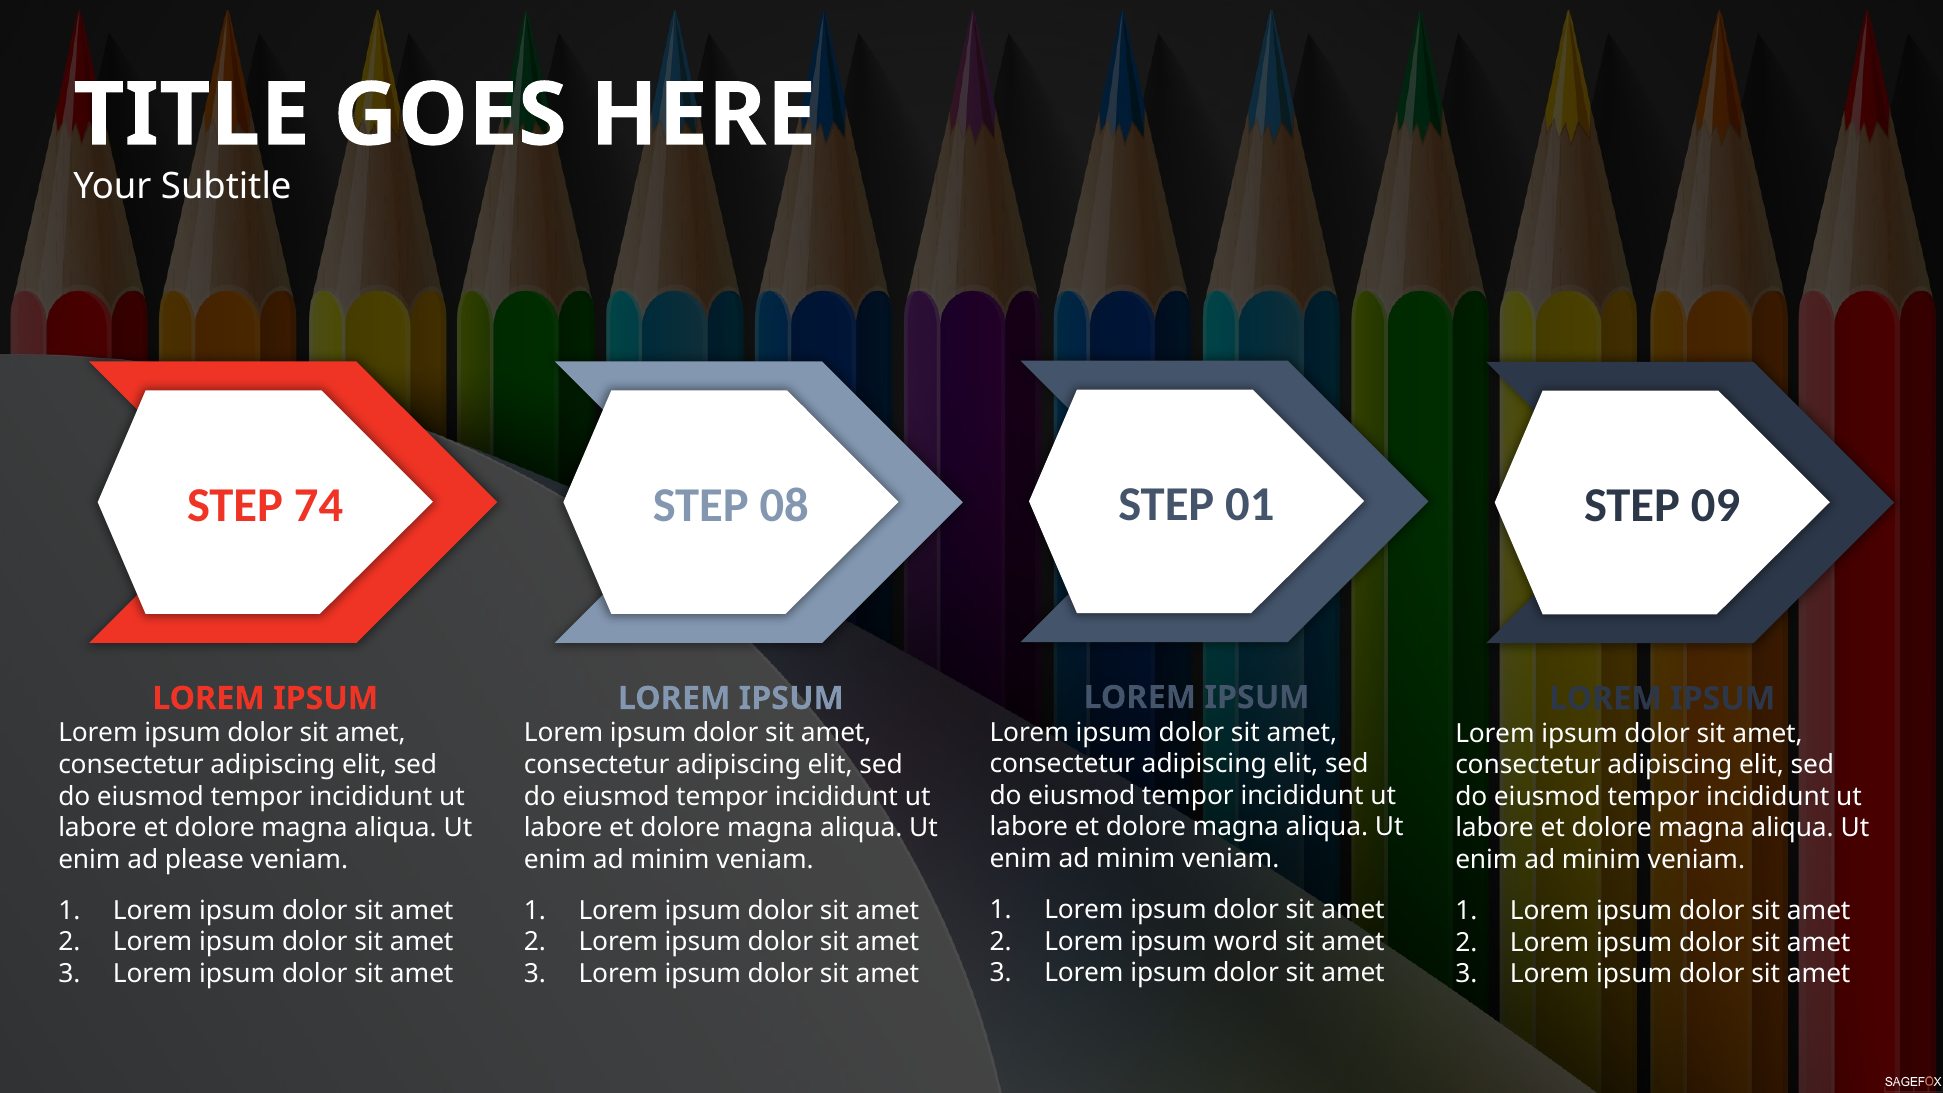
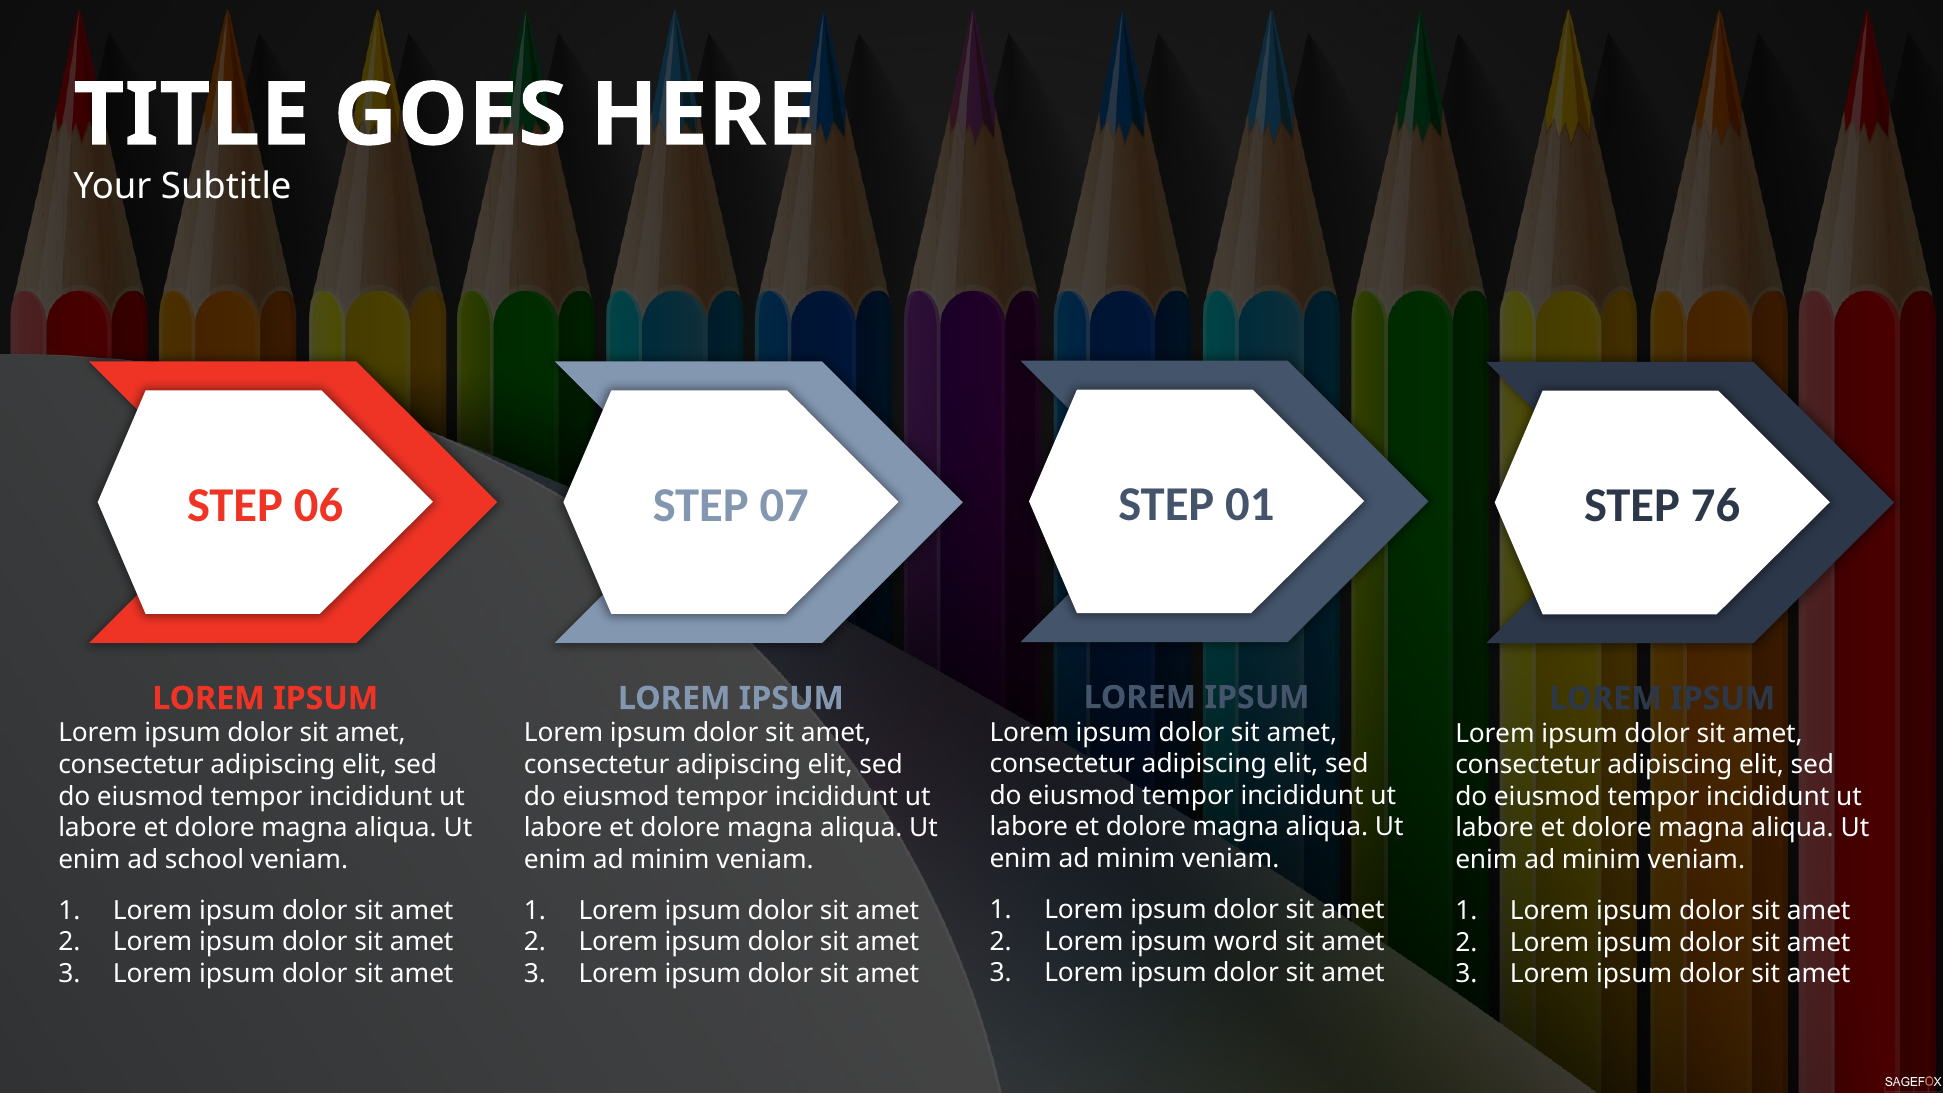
74: 74 -> 06 (319, 506)
08: 08 -> 07 (784, 506)
09: 09 -> 76 (1716, 506)
please: please -> school (204, 860)
